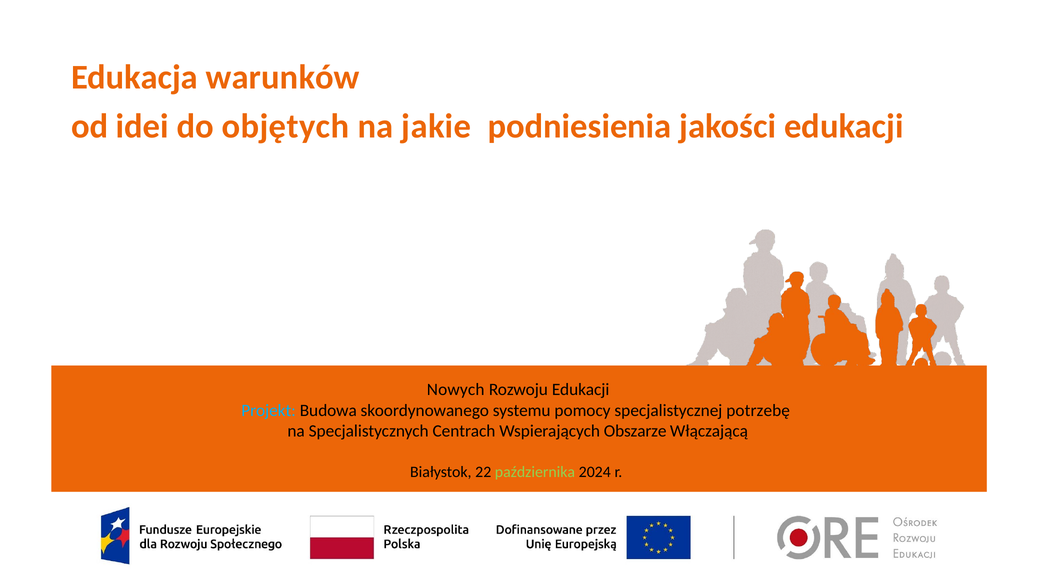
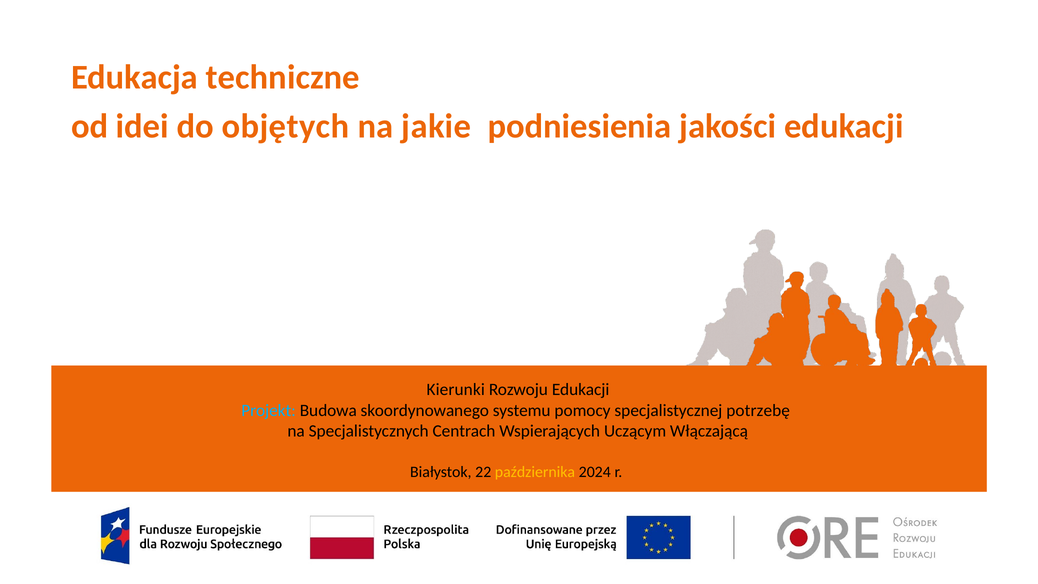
warunków: warunków -> techniczne (283, 77)
Nowych: Nowych -> Kierunki (456, 390)
Obszarze: Obszarze -> Uczącym (635, 431)
października colour: light green -> yellow (535, 472)
